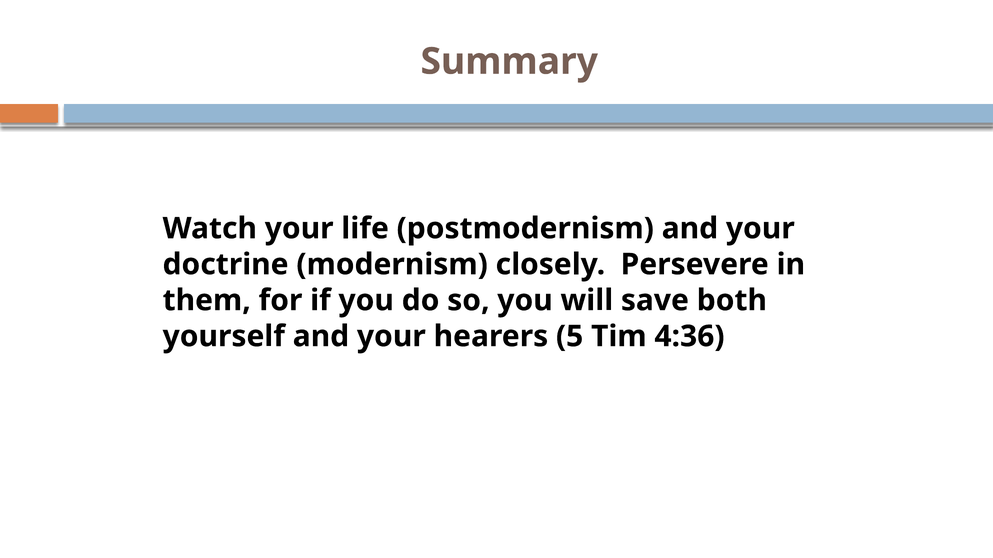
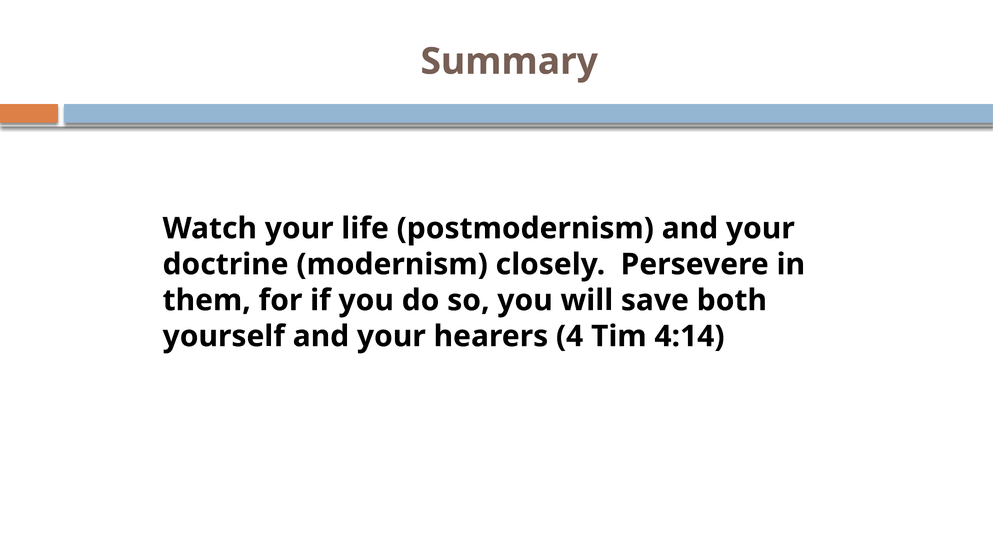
5: 5 -> 4 (570, 337)
4:36: 4:36 -> 4:14 (689, 337)
